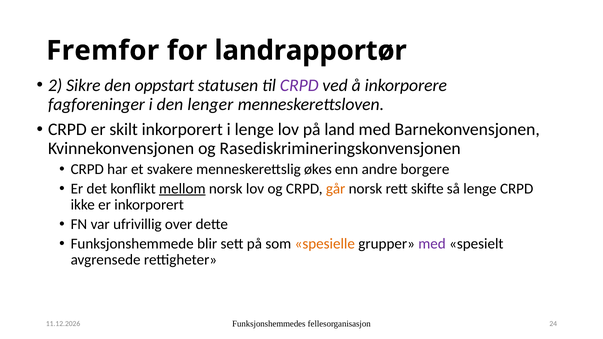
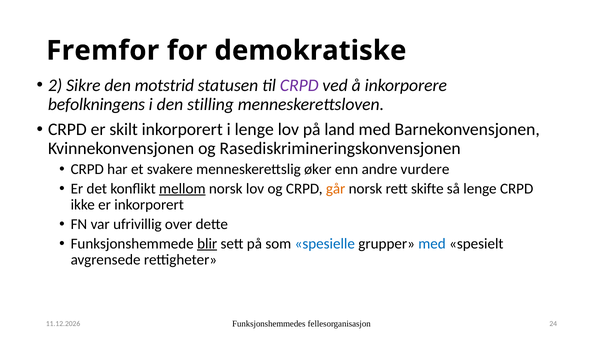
landrapportør: landrapportør -> demokratiske (310, 51)
oppstart: oppstart -> motstrid (164, 85)
fagforeninger: fagforeninger -> befolkningens (97, 104)
lenger: lenger -> stilling (210, 104)
økes: økes -> øker (318, 169)
borgere: borgere -> vurdere (425, 169)
blir underline: none -> present (207, 244)
spesielle colour: orange -> blue (325, 244)
med colour: purple -> blue (432, 244)
